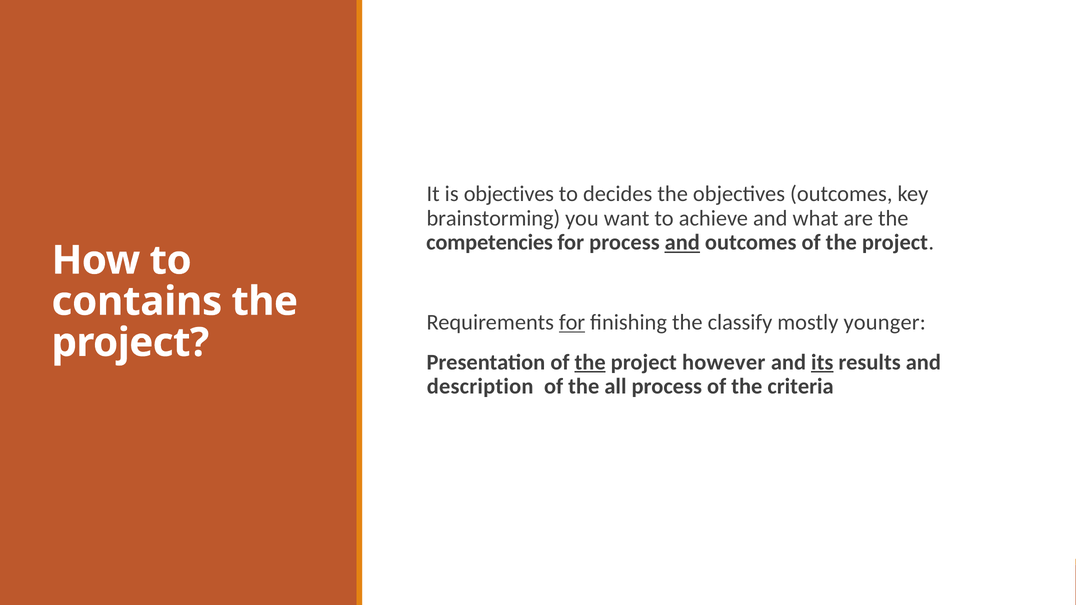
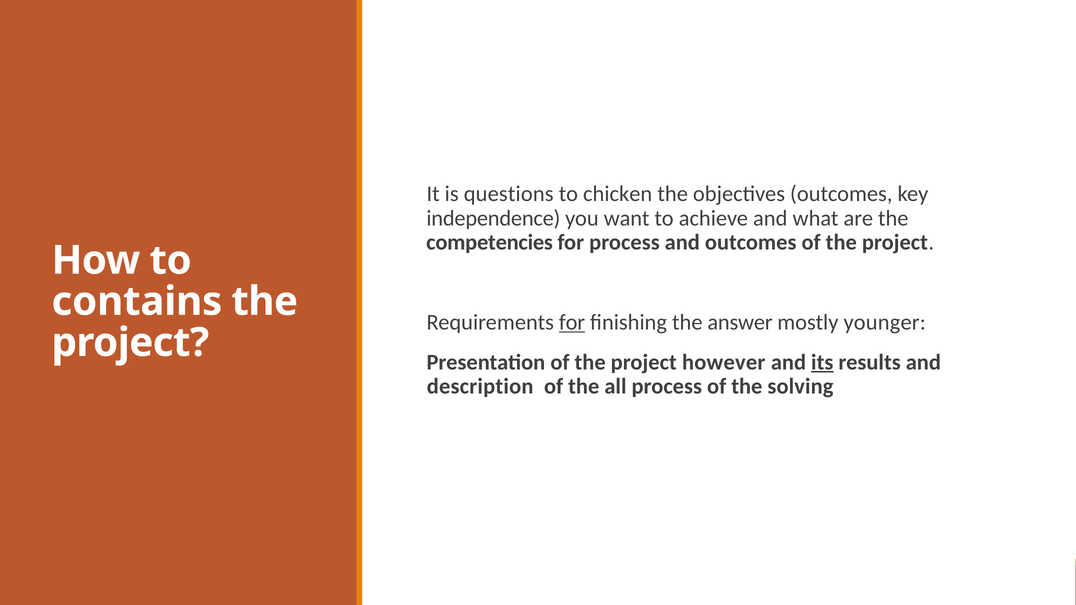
is objectives: objectives -> questions (509, 194)
decides: decides -> chicken (618, 194)
brainstorming: brainstorming -> independence (493, 218)
and underline: present -> none (682, 243)
classify: classify -> answer (740, 322)
the underline: present -> none (590, 362)
criteria: criteria -> solving (800, 387)
